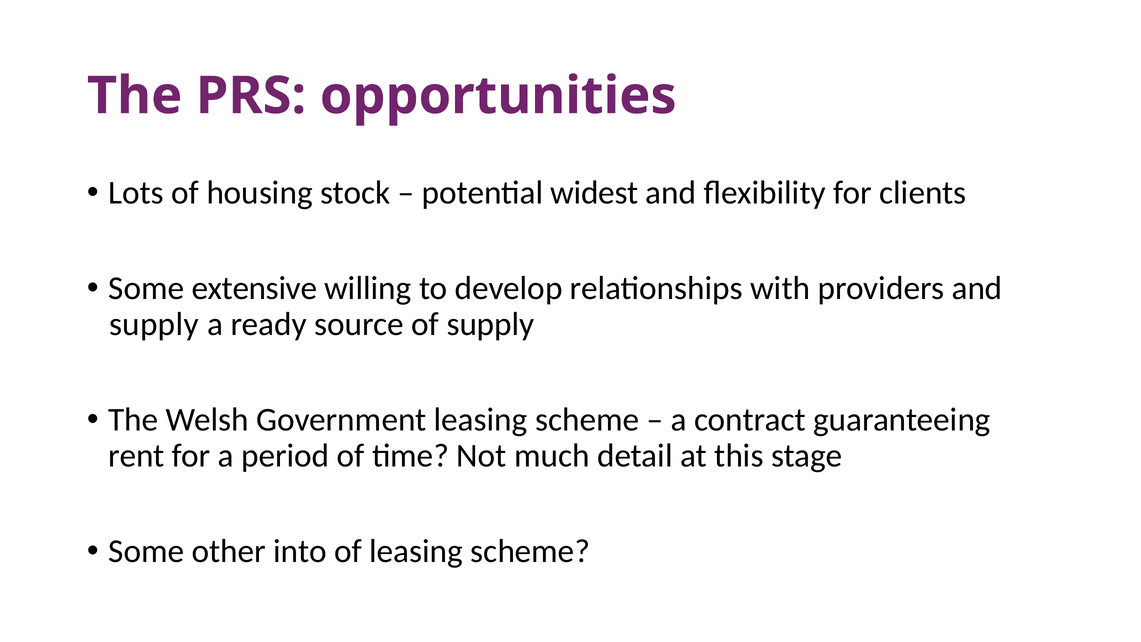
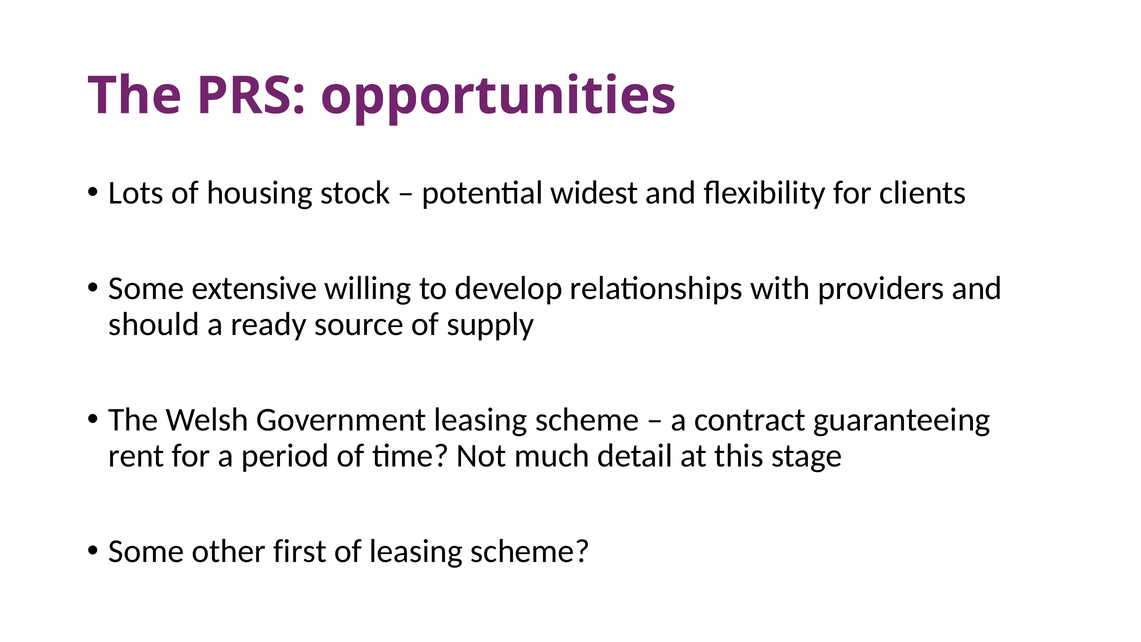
supply: supply -> should (154, 324)
into: into -> first (300, 551)
